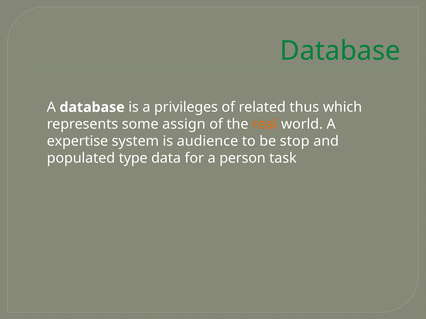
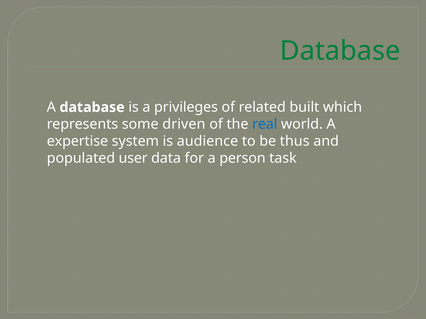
thus: thus -> built (304, 107)
assign: assign -> driven (184, 124)
real colour: orange -> blue (265, 124)
stop: stop -> thus (295, 142)
type: type -> user (133, 159)
